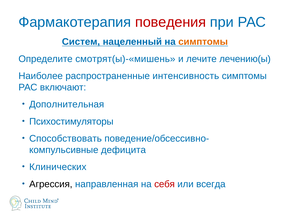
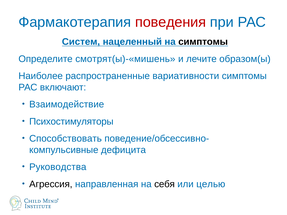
симптомы colour: orange -> black (203, 42)
лечению(ы: лечению(ы -> образом(ы (245, 59)
интенсивность: интенсивность -> вариативности (186, 76)
Дополнительная: Дополнительная -> Взаимодействие (67, 105)
Клинических: Клинических -> Руководства (58, 167)
себя colour: red -> black (165, 184)
всегда: всегда -> целью (211, 184)
